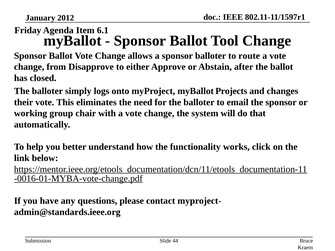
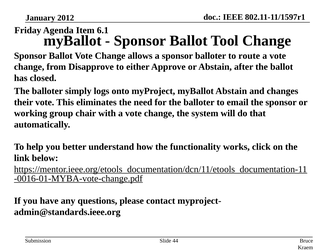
myBallot Projects: Projects -> Abstain (231, 91)
